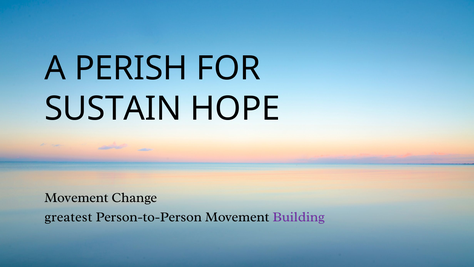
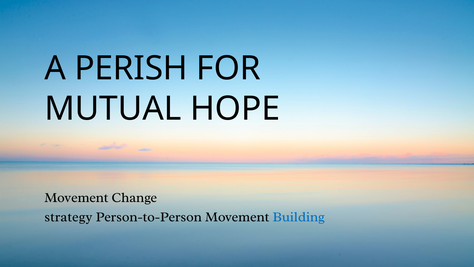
SUSTAIN: SUSTAIN -> MUTUAL (113, 108)
greatest: greatest -> strategy (68, 217)
Building colour: purple -> blue (299, 217)
